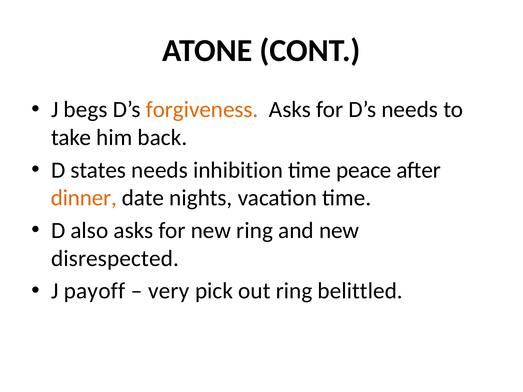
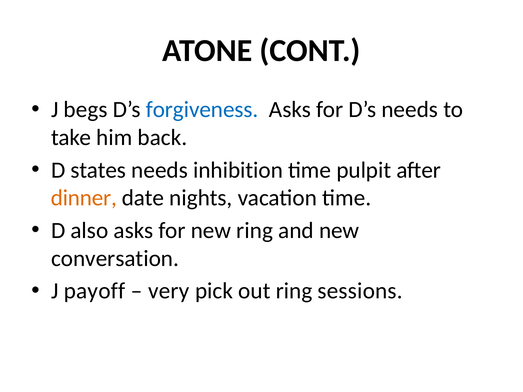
forgiveness colour: orange -> blue (202, 110)
peace: peace -> pulpit (364, 170)
disrespected: disrespected -> conversation (115, 259)
belittled: belittled -> sessions (360, 291)
